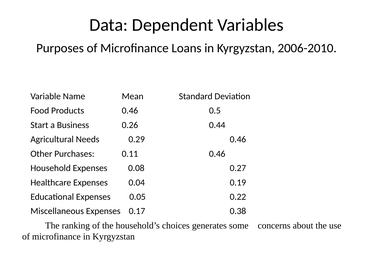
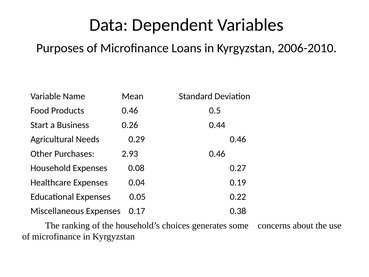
0.11: 0.11 -> 2.93 (130, 154)
